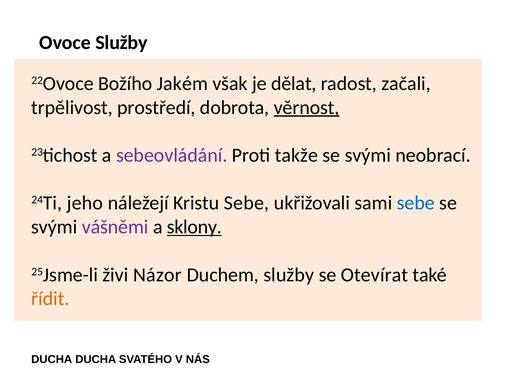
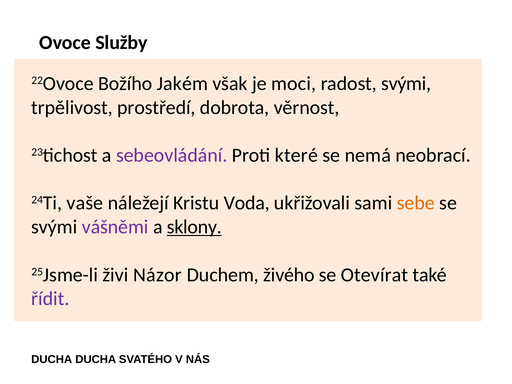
dělat: dělat -> moci (294, 84)
radost začali: začali -> svými (406, 84)
věrnost underline: present -> none (307, 107)
takže: takže -> které (296, 155)
svými: svými -> nemá (368, 155)
jeho: jeho -> vaše (85, 203)
Kristu Sebe: Sebe -> Voda (247, 203)
sebe colour: blue -> orange (416, 203)
Duchem služby: služby -> živého (289, 275)
řídit colour: orange -> purple (50, 299)
